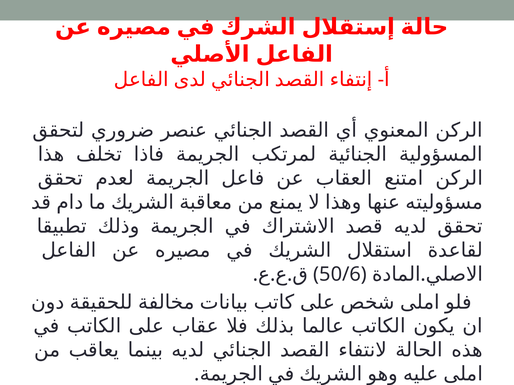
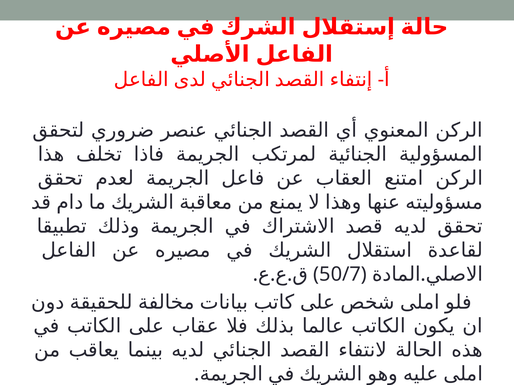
50/6: 50/6 -> 50/7 (340, 274)
